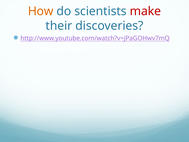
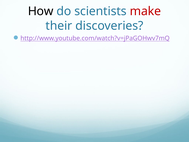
How colour: orange -> black (41, 11)
